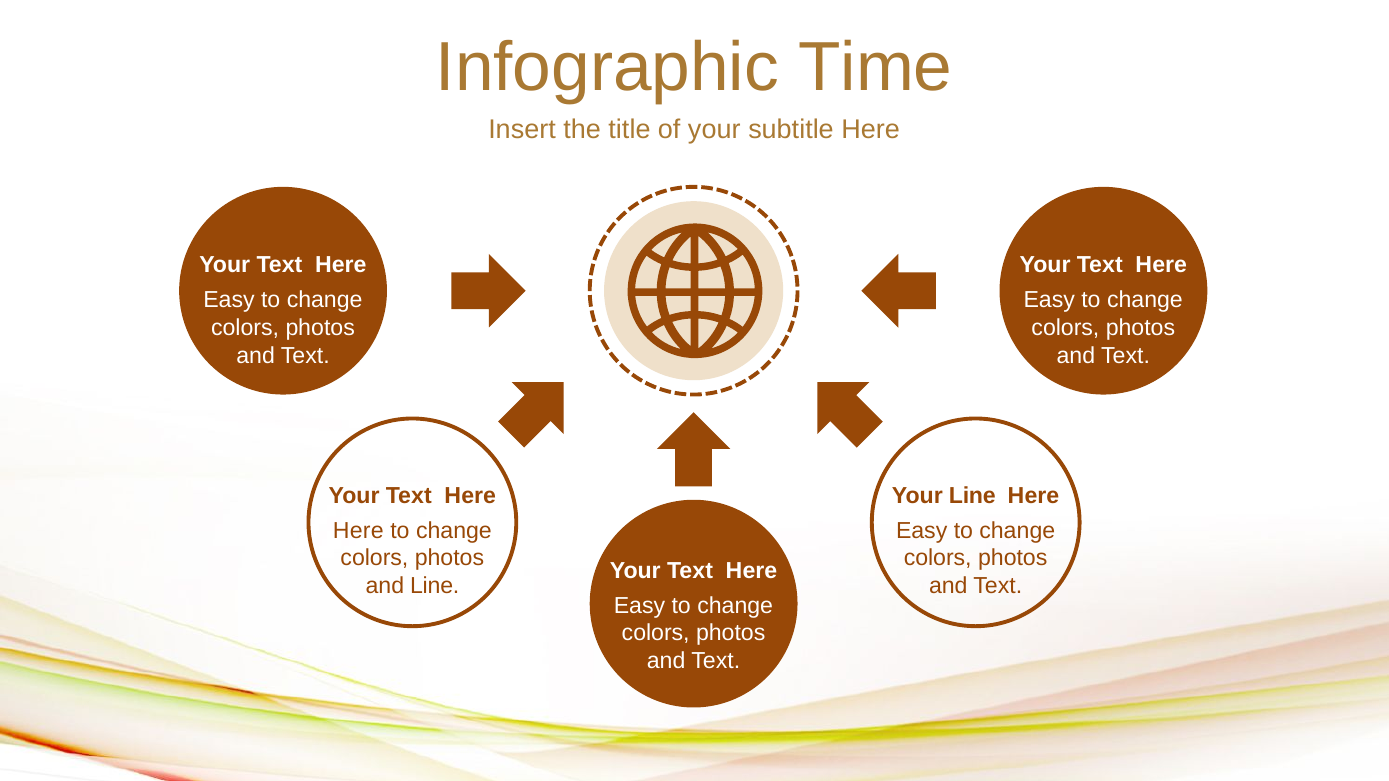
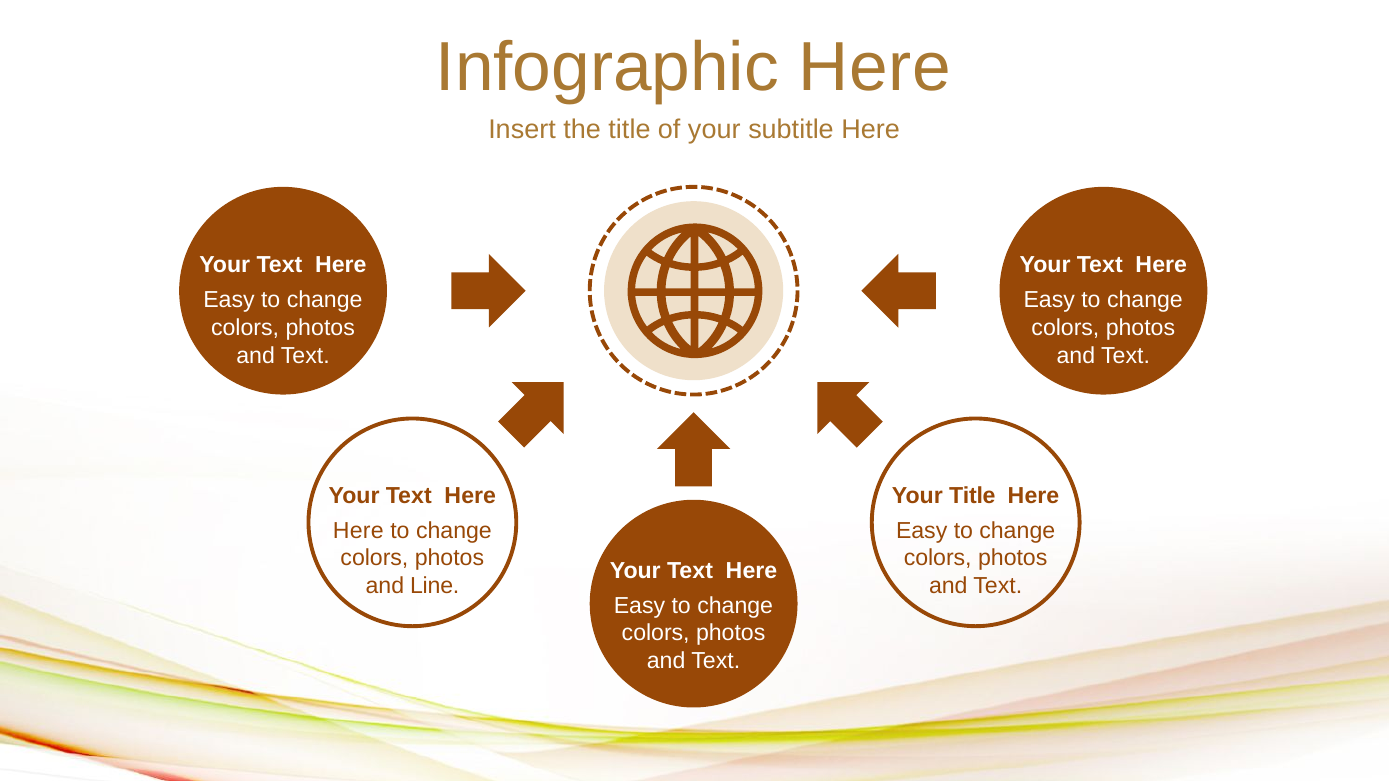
Infographic Time: Time -> Here (875, 67)
Your Line: Line -> Title (972, 496)
